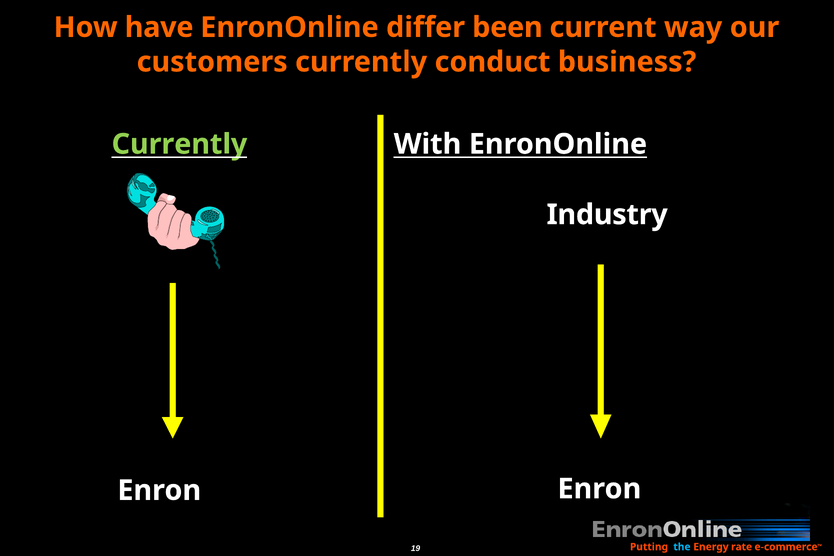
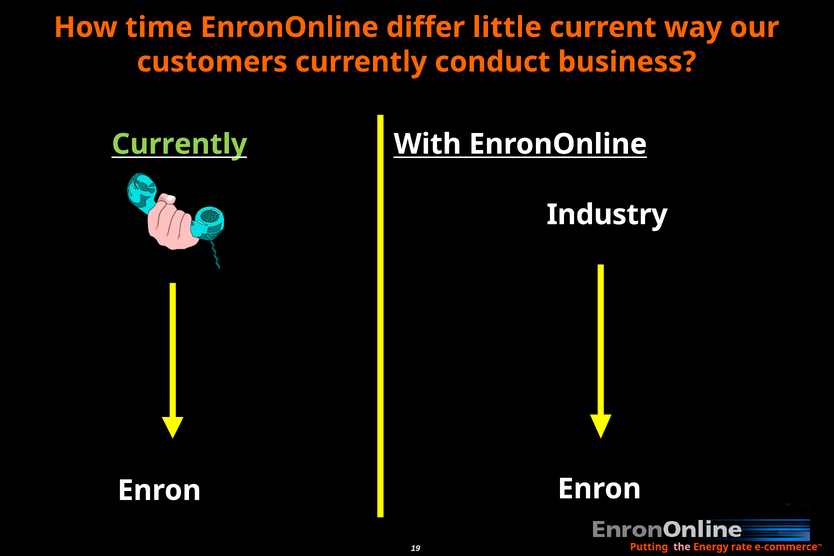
have: have -> time (159, 27)
been: been -> little (507, 27)
the colour: light blue -> pink (682, 547)
